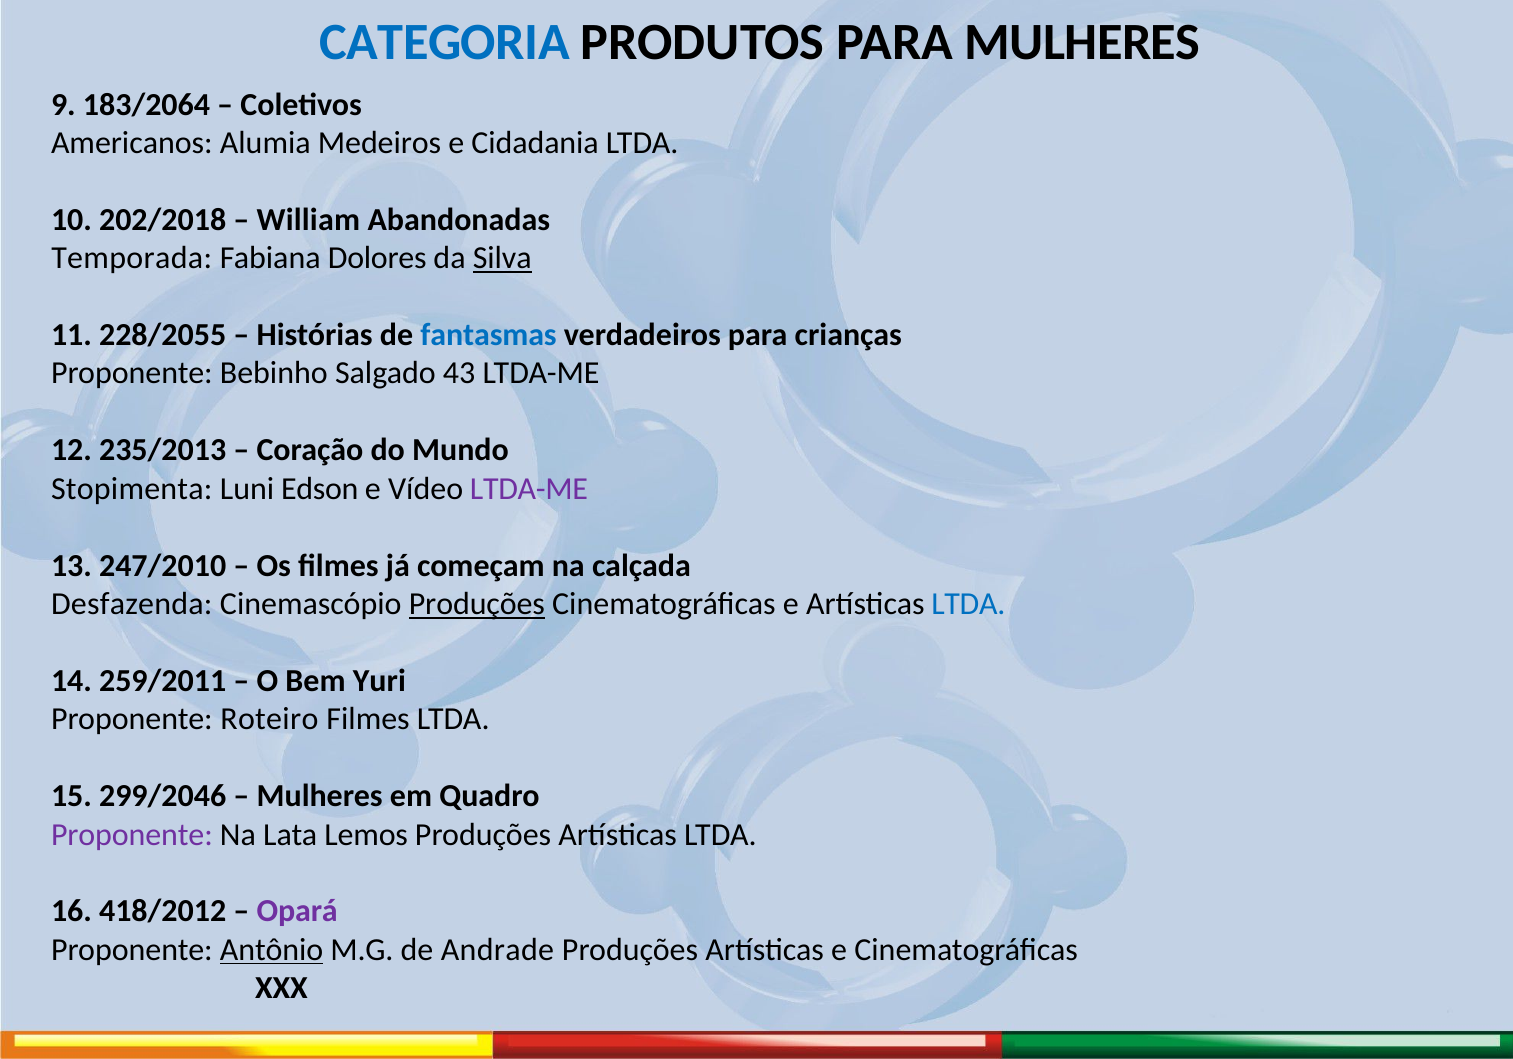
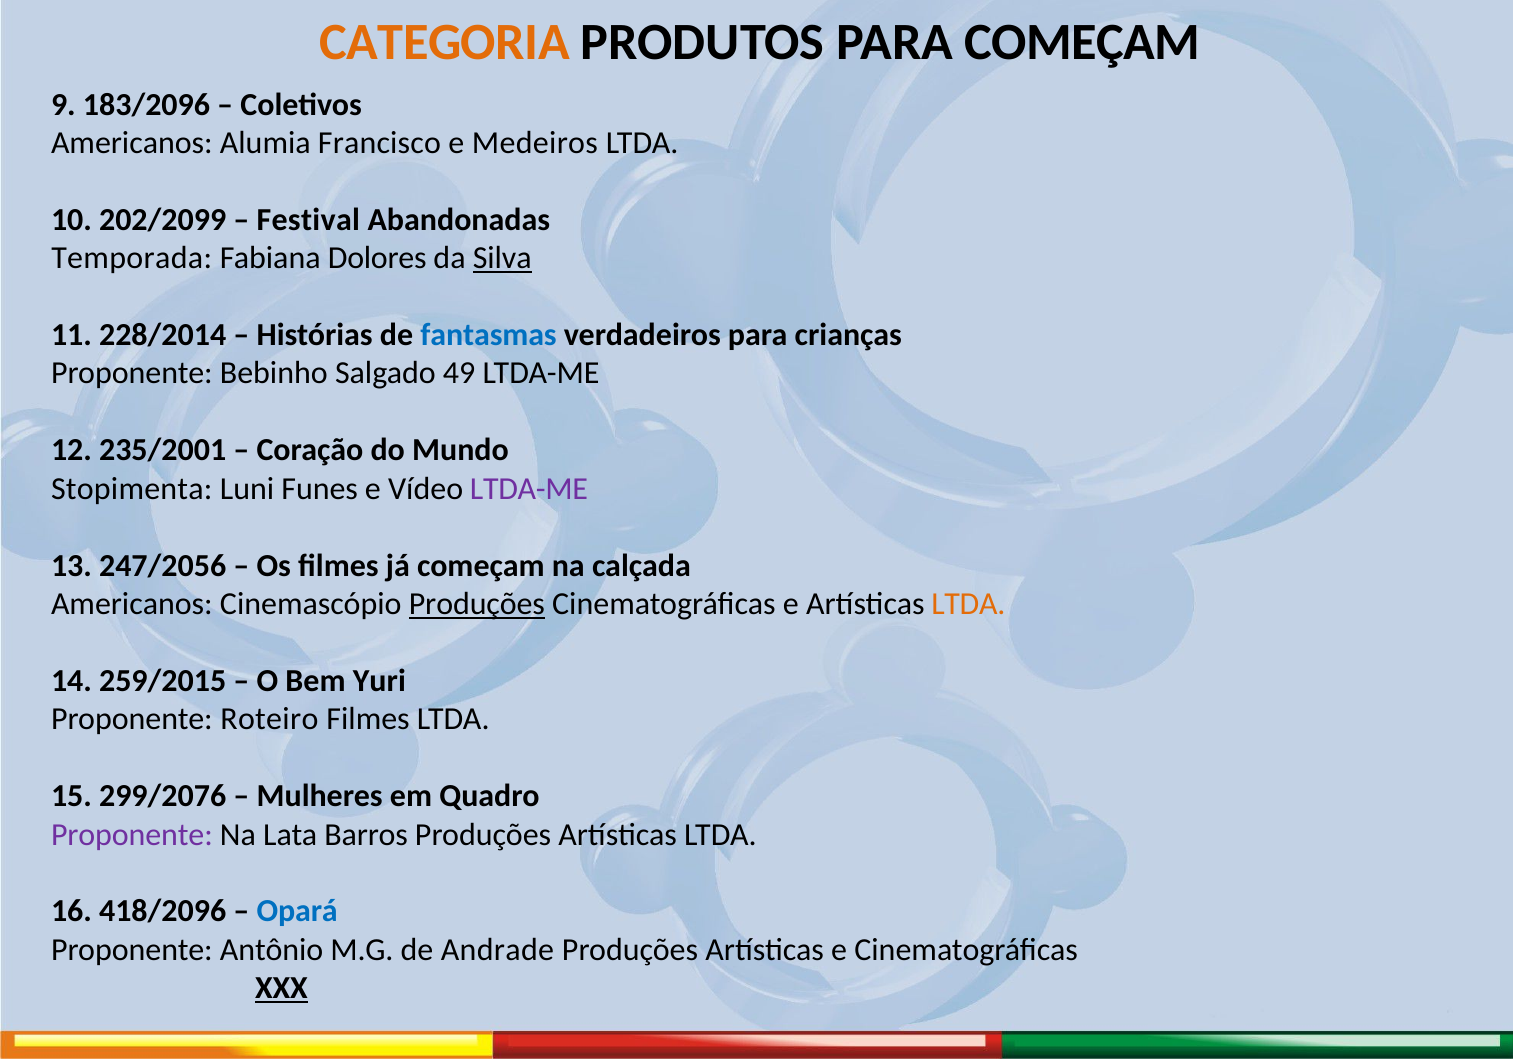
CATEGORIA colour: blue -> orange (445, 42)
PARA MULHERES: MULHERES -> COMEÇAM (1082, 42)
183/2064: 183/2064 -> 183/2096 (147, 104)
Medeiros: Medeiros -> Francisco (379, 143)
Cidadania: Cidadania -> Medeiros (535, 143)
202/2018: 202/2018 -> 202/2099 (163, 220)
William: William -> Festival (308, 220)
228/2055: 228/2055 -> 228/2014 (163, 335)
43: 43 -> 49 (459, 373)
235/2013: 235/2013 -> 235/2001 (163, 450)
Edson: Edson -> Funes (320, 489)
247/2010: 247/2010 -> 247/2056 (163, 566)
Desfazenda: Desfazenda -> Americanos (132, 604)
LTDA colour: blue -> orange (968, 604)
259/2011: 259/2011 -> 259/2015 (163, 681)
299/2046: 299/2046 -> 299/2076 (163, 796)
Lemos: Lemos -> Barros (366, 835)
418/2012: 418/2012 -> 418/2096 (163, 911)
Opará colour: purple -> blue (297, 911)
Antônio underline: present -> none (272, 950)
XXX underline: none -> present (281, 988)
